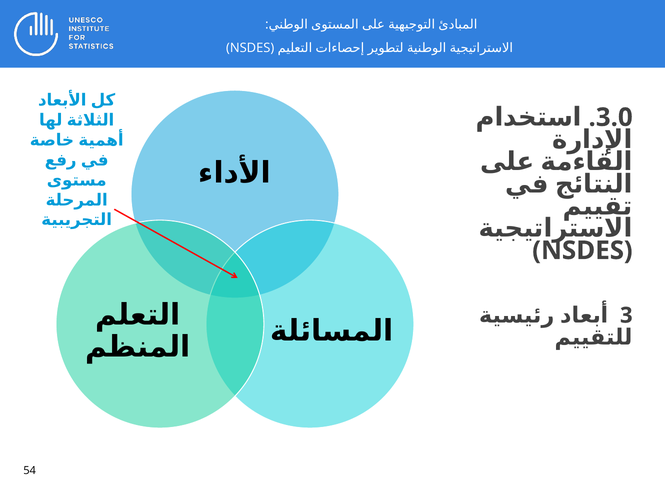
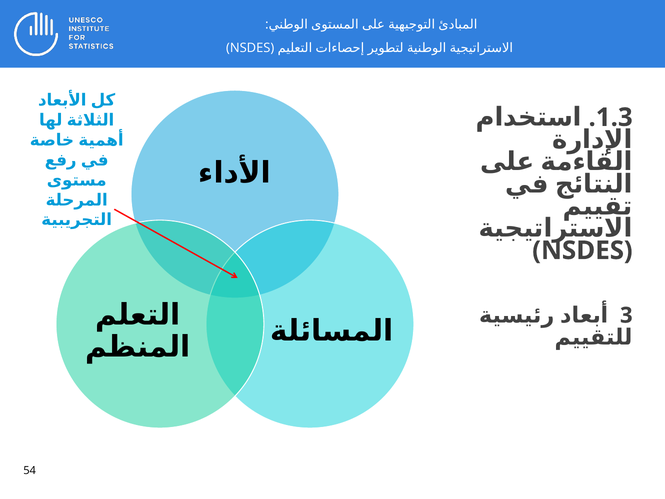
3.0: 3.0 -> 1.3 (614, 117)
